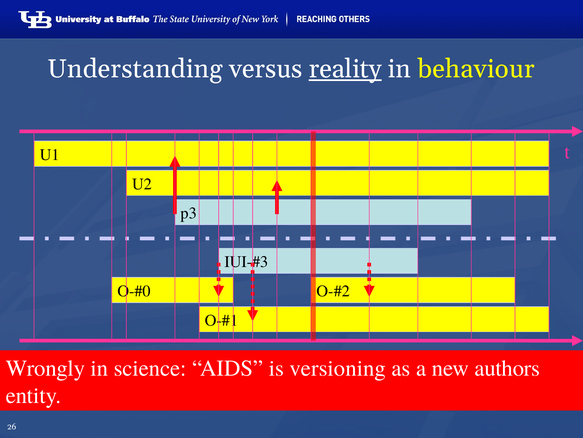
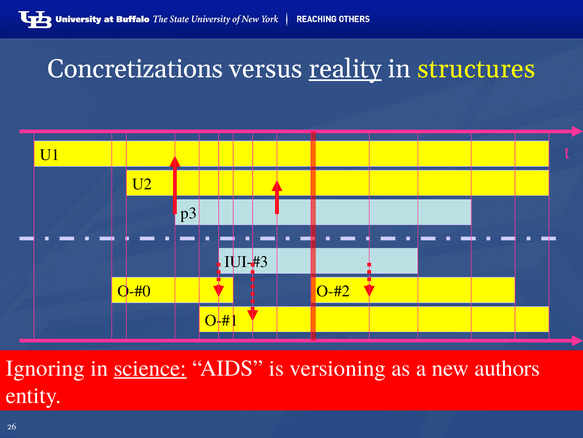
Understanding: Understanding -> Concretizations (135, 69)
behaviour: behaviour -> structures (476, 69)
Wrongly: Wrongly -> Ignoring (45, 368)
science underline: none -> present (150, 368)
